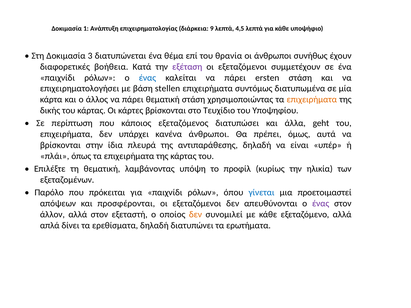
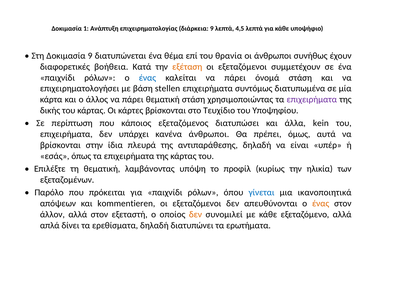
Δοκιμασία 3: 3 -> 9 (90, 56)
εξέταση colour: purple -> orange (187, 67)
ersten: ersten -> όνομά (267, 78)
επιχειρήματα colour: orange -> purple (312, 100)
geht: geht -> kein (321, 123)
πλάι: πλάι -> εσάς (55, 156)
προετοιμαστεί: προετοιμαστεί -> ικανοποιητικά (325, 193)
προσφέρονται: προσφέρονται -> kommentieren (126, 204)
ένας colour: purple -> orange (321, 204)
